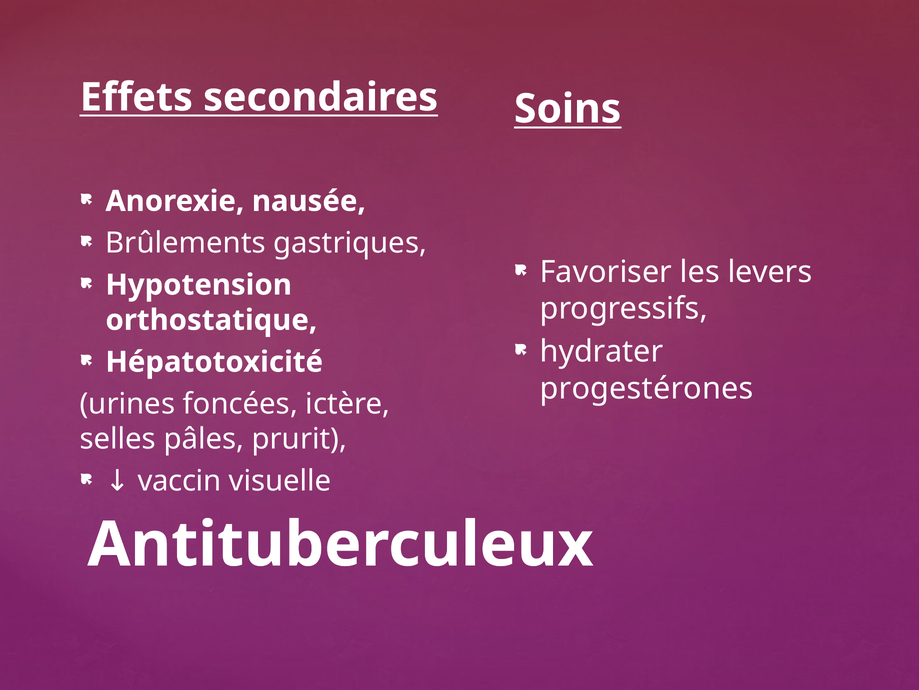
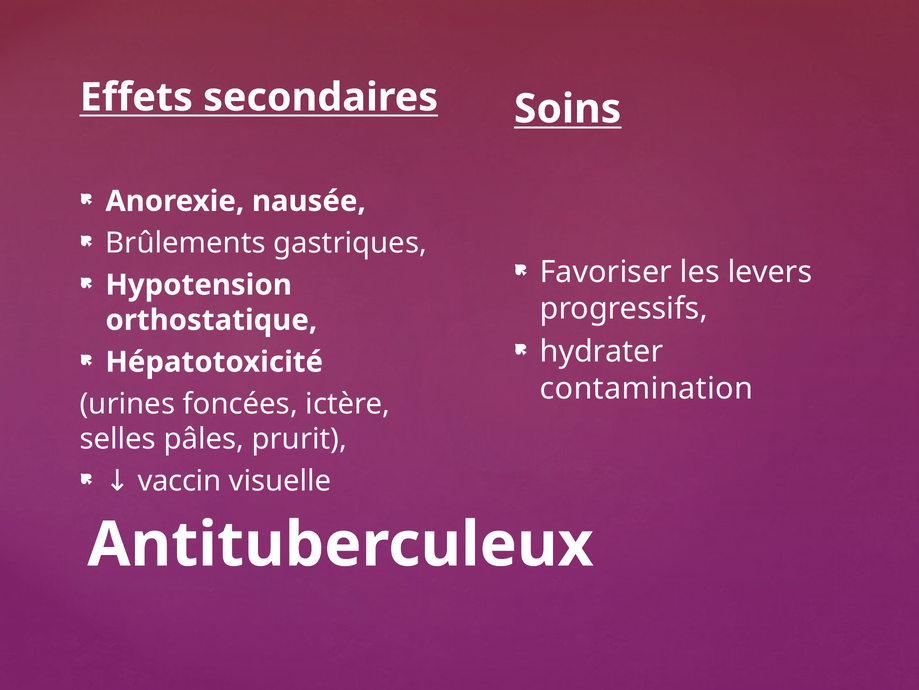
progestérones: progestérones -> contamination (647, 388)
